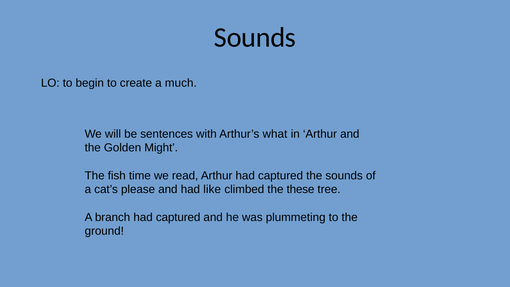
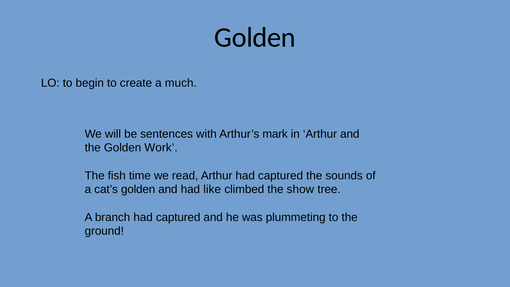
Sounds: Sounds -> Golden (255, 37)
what: what -> mark (275, 134)
Might: Might -> Work (161, 148)
cat’s please: please -> golden (138, 189)
these: these -> show (300, 189)
